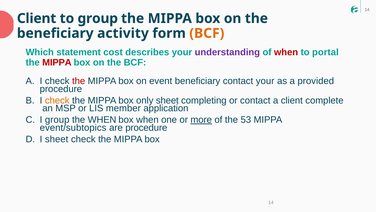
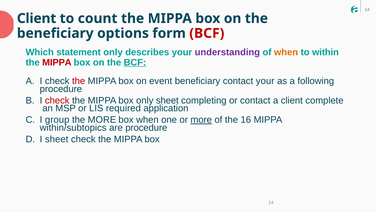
to group: group -> count (98, 18)
activity: activity -> options (123, 33)
BCF colour: orange -> red (207, 33)
statement cost: cost -> only (113, 52)
when colour: red -> orange (286, 52)
portal: portal -> within (325, 52)
BCF underline: none -> present (135, 62)
provided: provided -> following (316, 81)
check colour: orange -> red (57, 100)
member: member -> required (123, 108)
the WHEN: WHEN -> MORE (102, 120)
53: 53 -> 16 (246, 120)
event/subtopics: event/subtopics -> within/subtopics (73, 127)
